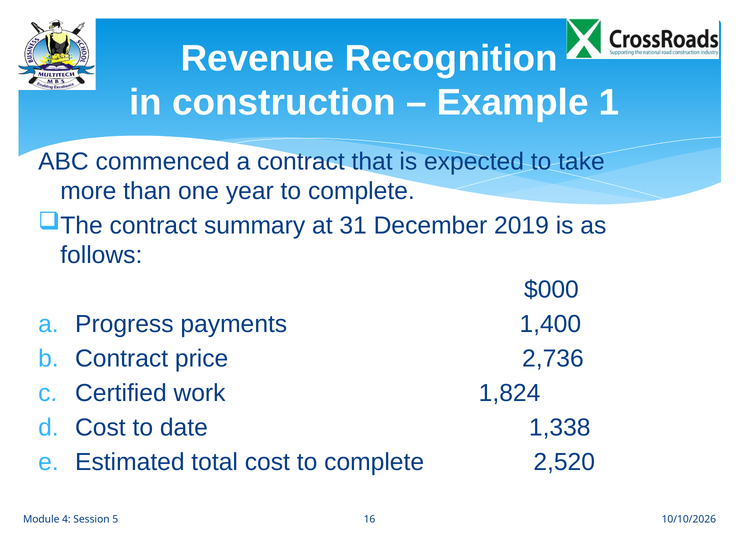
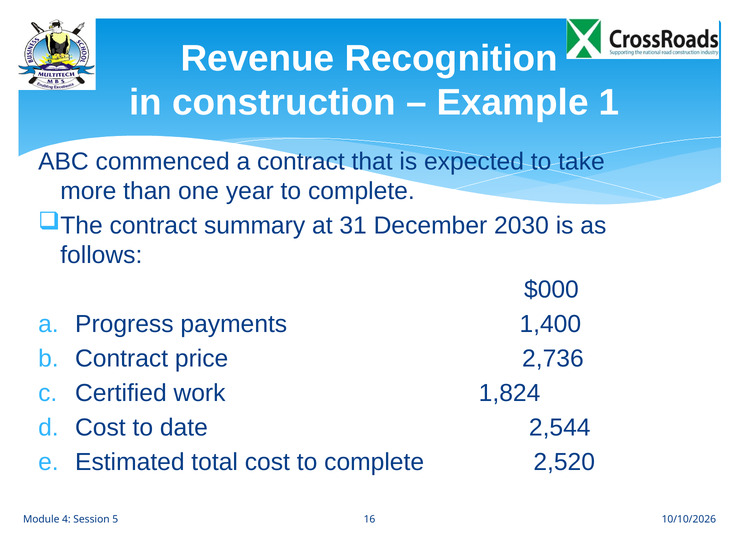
2019: 2019 -> 2030 (521, 226)
1,338: 1,338 -> 2,544 (560, 428)
